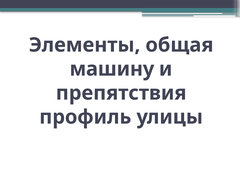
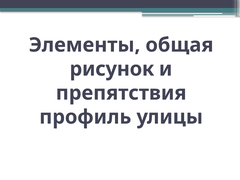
машину: машину -> рисунок (112, 69)
